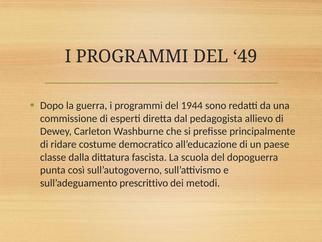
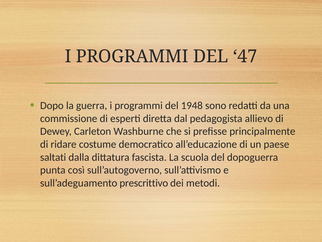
49: 49 -> 47 (245, 56)
1944: 1944 -> 1948 (192, 105)
classe: classe -> saltati (53, 157)
